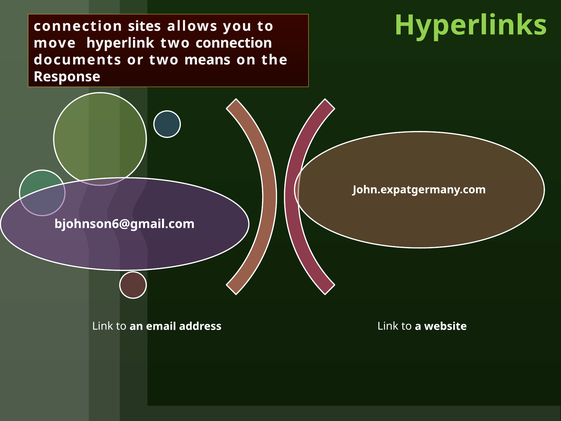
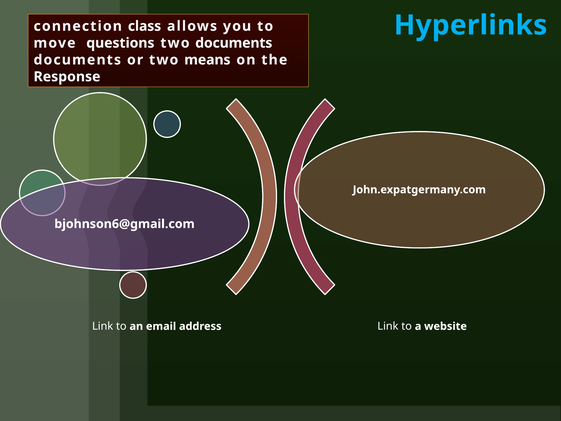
Hyperlinks colour: light green -> light blue (471, 25)
sites: sites -> class (145, 26)
hyperlink: hyperlink -> questions (120, 43)
two connection: connection -> documents (234, 43)
